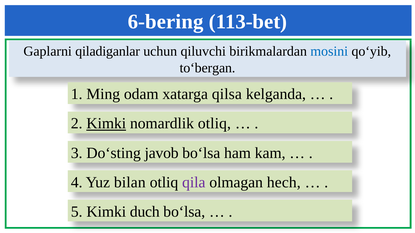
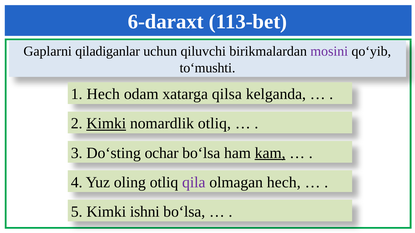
6-bering: 6-bering -> 6-daraxt (166, 22)
mosini colour: blue -> purple (329, 52)
to‘bergan: to‘bergan -> to‘mushti (207, 68)
1 Ming: Ming -> Hech (103, 94)
javob: javob -> ochar (162, 153)
kam underline: none -> present (270, 153)
bilan: bilan -> oling (130, 183)
duch: duch -> ishni (145, 212)
